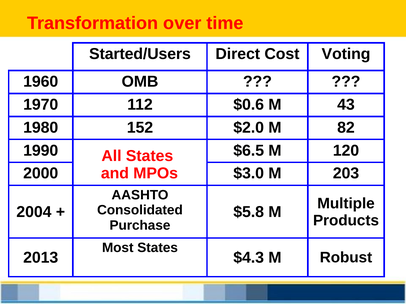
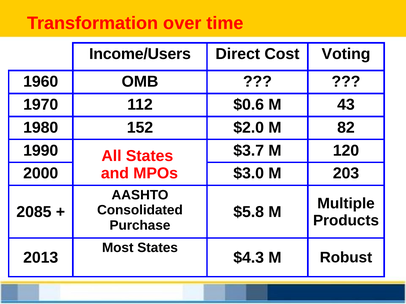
Started/Users: Started/Users -> Income/Users (140, 54)
$6.5: $6.5 -> $3.7 (249, 151)
2004: 2004 -> 2085 (34, 212)
